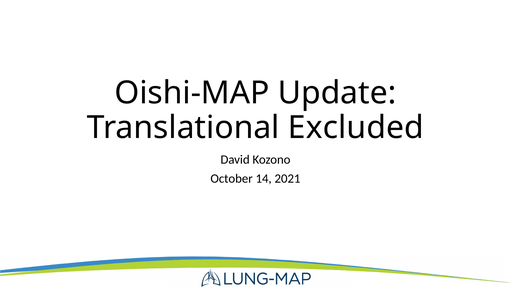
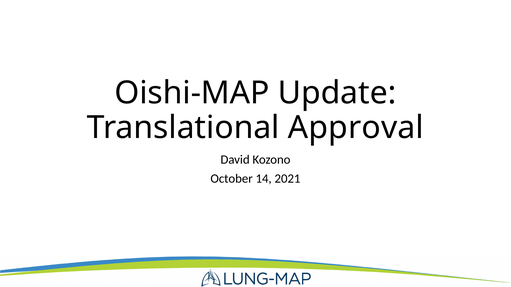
Excluded: Excluded -> Approval (356, 128)
